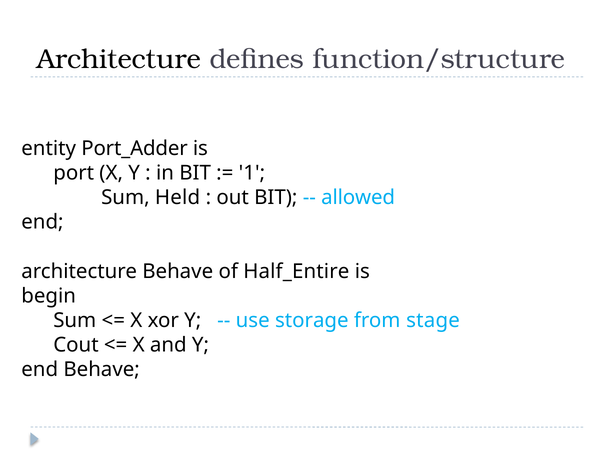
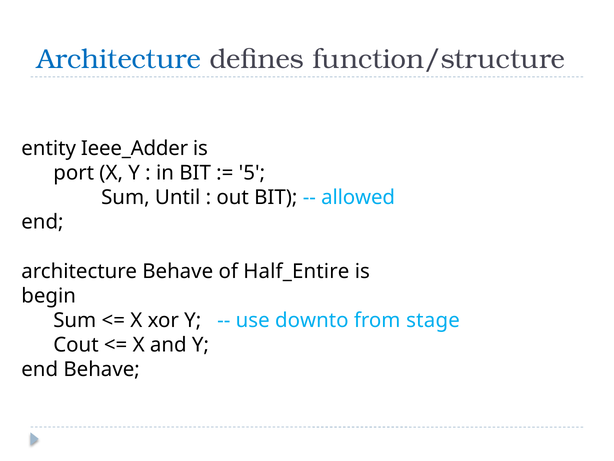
Architecture colour: black -> blue (119, 59)
Port_Adder: Port_Adder -> Ieee_Adder (135, 148)
1: 1 -> 5 (252, 173)
Held: Held -> Until (178, 197)
storage: storage -> downto (312, 320)
